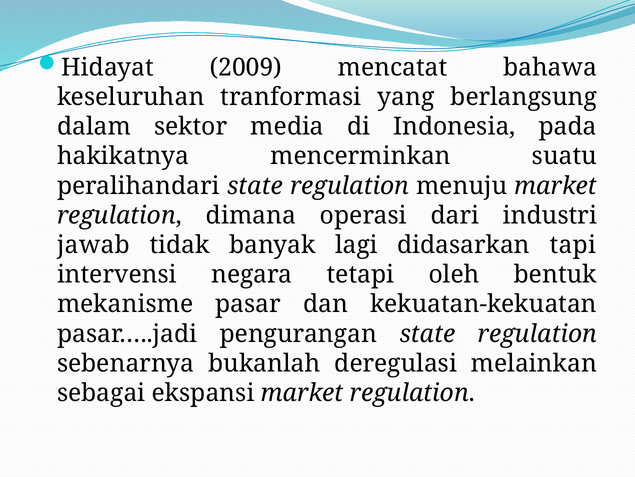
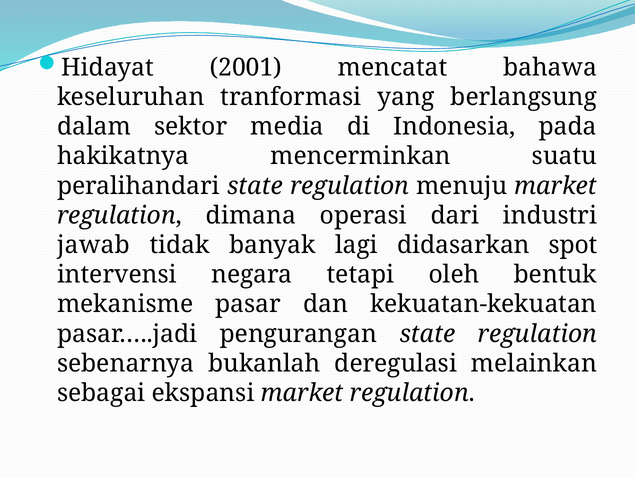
2009: 2009 -> 2001 (246, 67)
tapi: tapi -> spot (573, 245)
